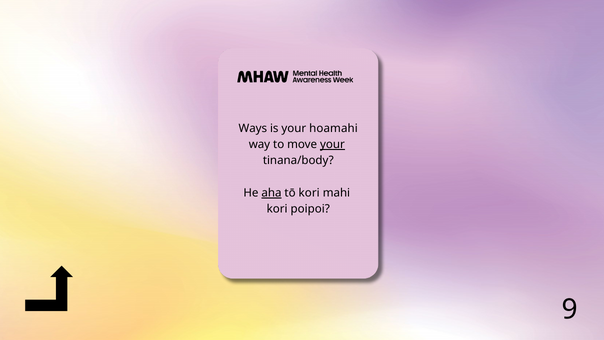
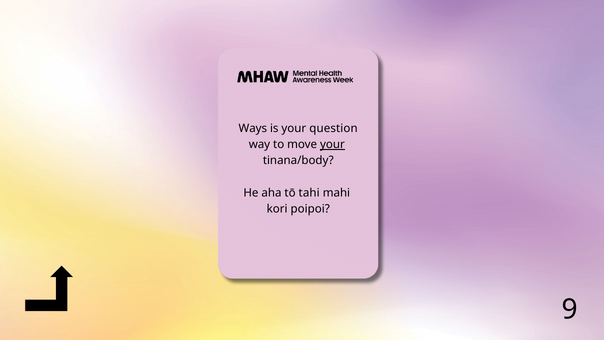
hoamahi: hoamahi -> question (334, 128)
aha underline: present -> none (271, 193)
tō kori: kori -> tahi (309, 193)
